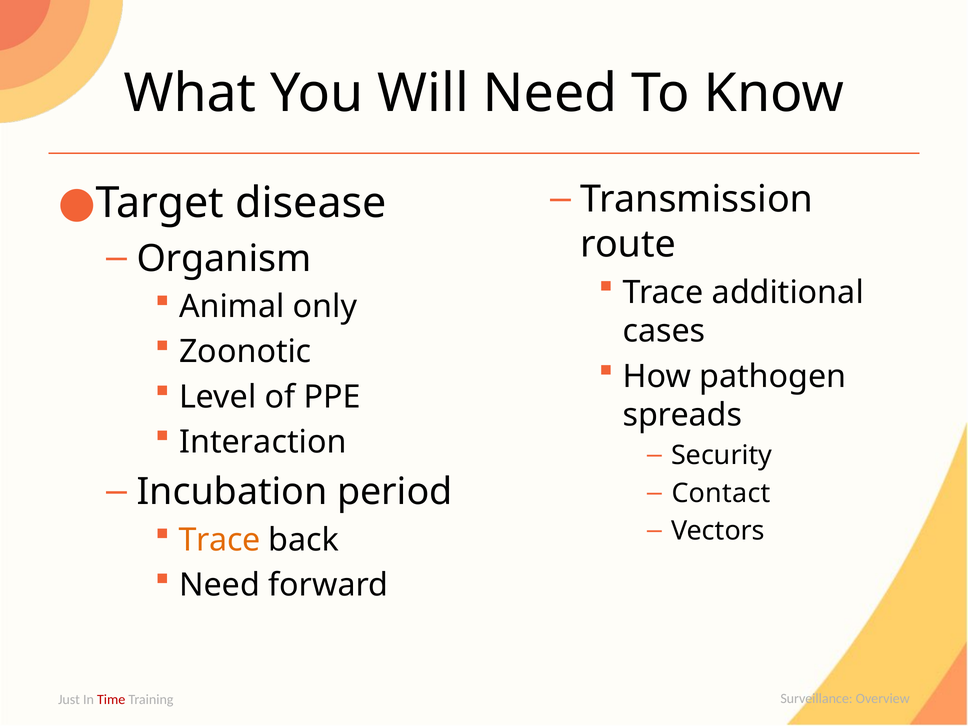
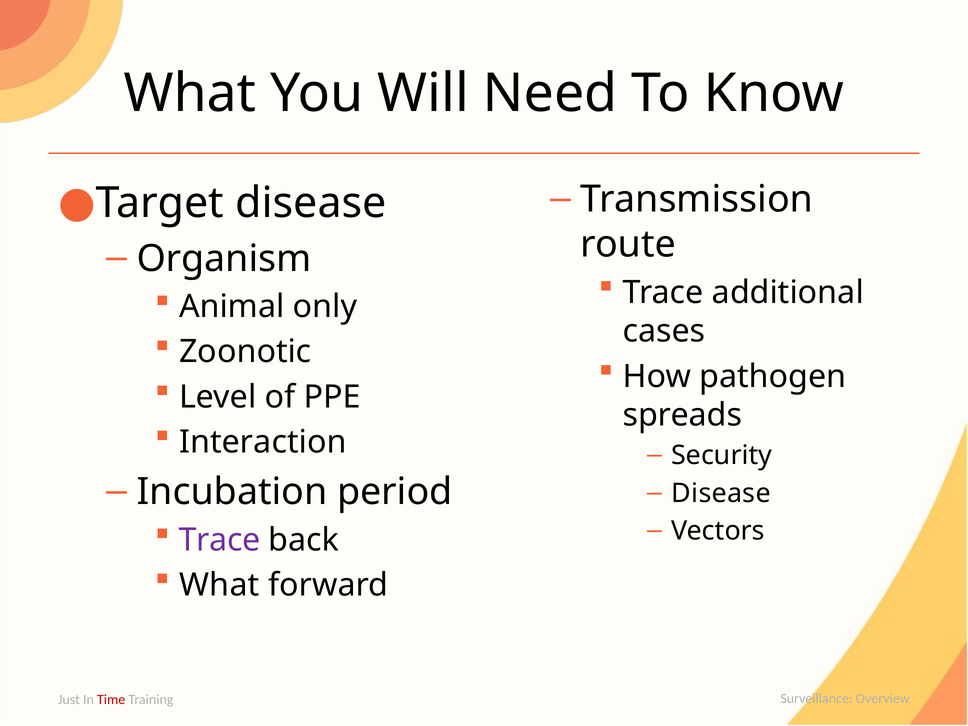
Contact: Contact -> Disease (721, 493)
Trace colour: orange -> purple (220, 540)
Need: Need -> What (219, 585)
